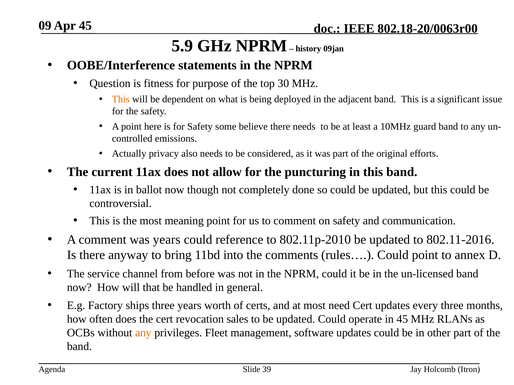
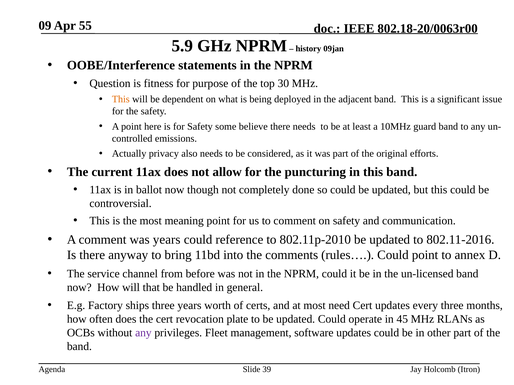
Apr 45: 45 -> 55 (85, 26)
sales: sales -> plate (237, 319)
any colour: orange -> purple (143, 333)
